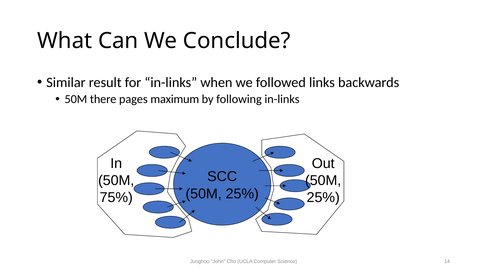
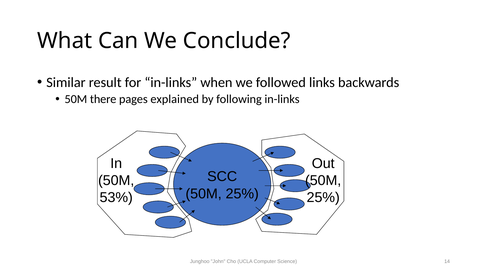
maximum: maximum -> explained (175, 99)
75%: 75% -> 53% (116, 198)
